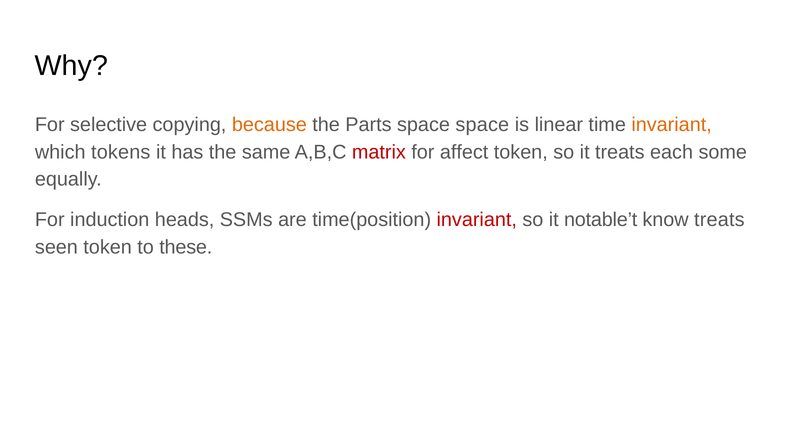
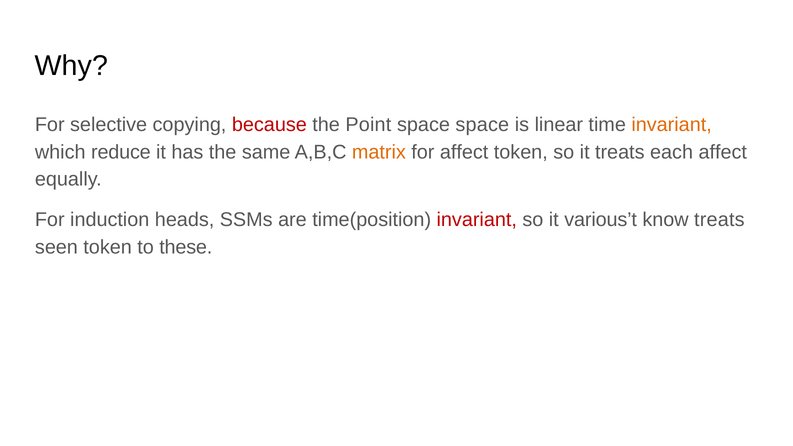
because colour: orange -> red (269, 125)
Parts: Parts -> Point (368, 125)
tokens: tokens -> reduce (121, 152)
matrix colour: red -> orange (379, 152)
each some: some -> affect (723, 152)
notable’t: notable’t -> various’t (601, 220)
